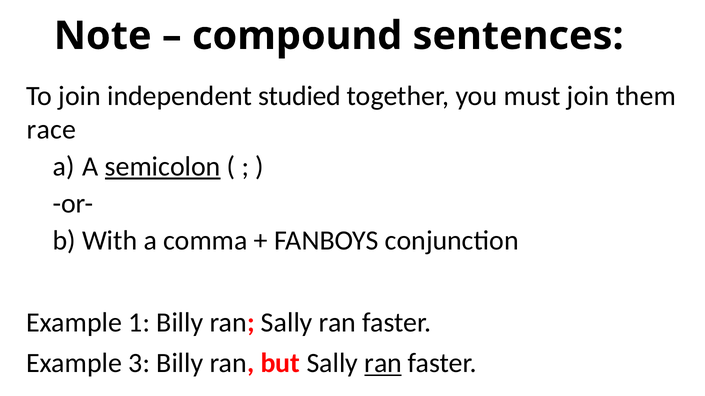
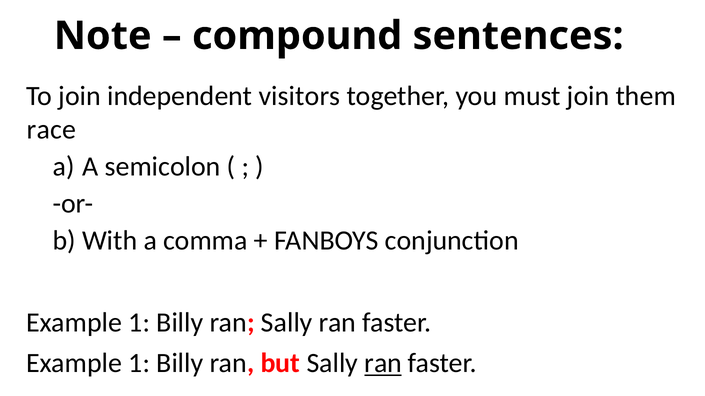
studied: studied -> visitors (300, 96)
semicolon underline: present -> none (163, 167)
3: 3 -> 1 (139, 364)
